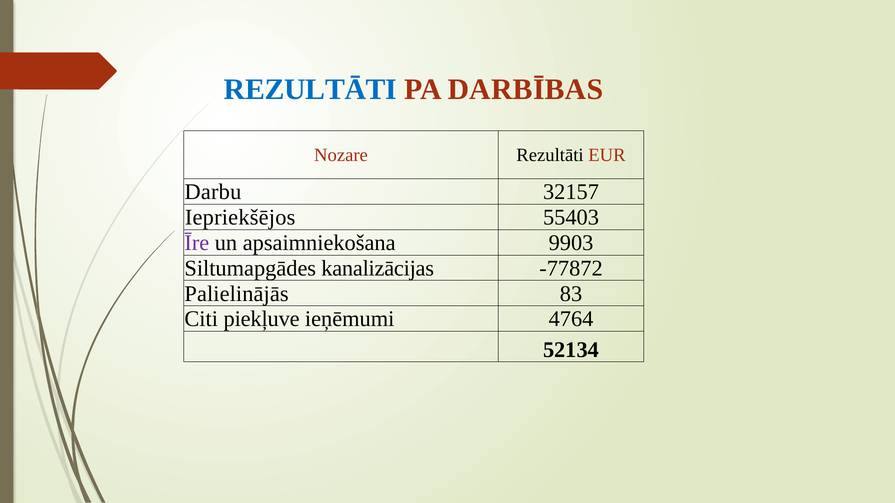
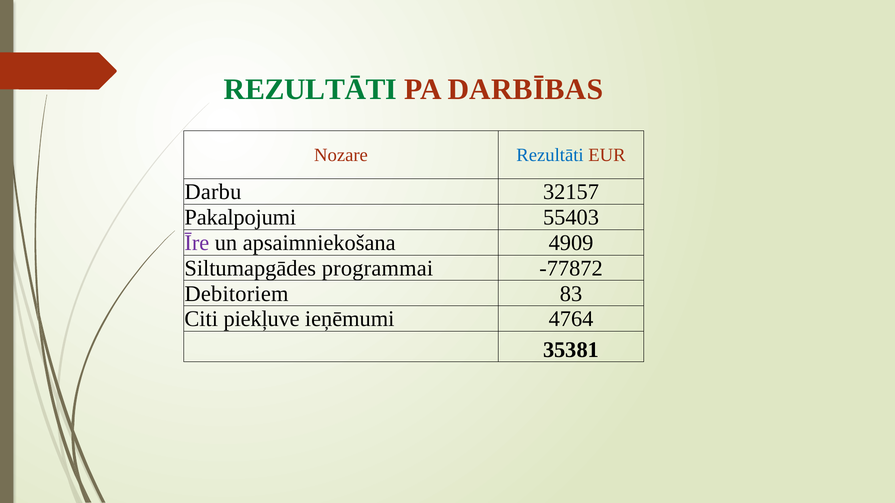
REZULTĀTI colour: blue -> green (310, 90)
Rezultāti colour: black -> blue (550, 155)
Iepriekšējos: Iepriekšējos -> Pakalpojumi (240, 218)
9903: 9903 -> 4909 (571, 243)
kanalizācijas: kanalizācijas -> programmai (377, 268)
Palielinājās: Palielinājās -> Debitoriem (236, 294)
52134: 52134 -> 35381 (571, 350)
